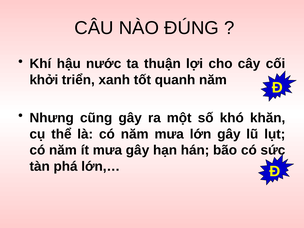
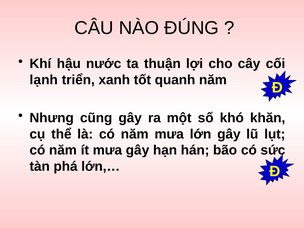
khởi: khởi -> lạnh (44, 80)
